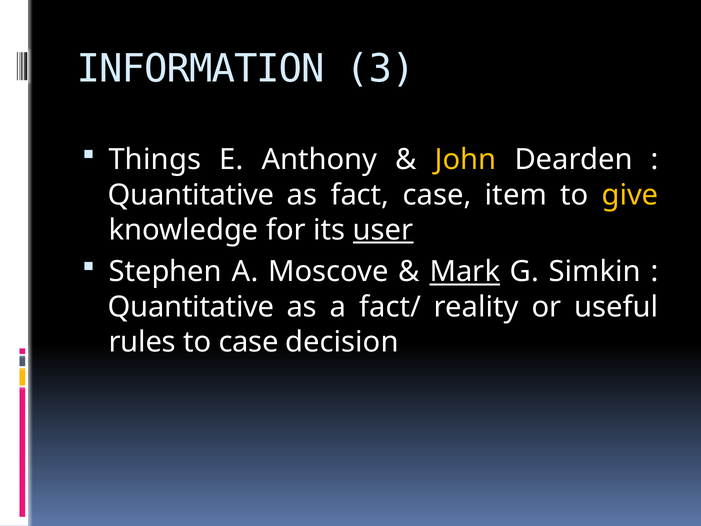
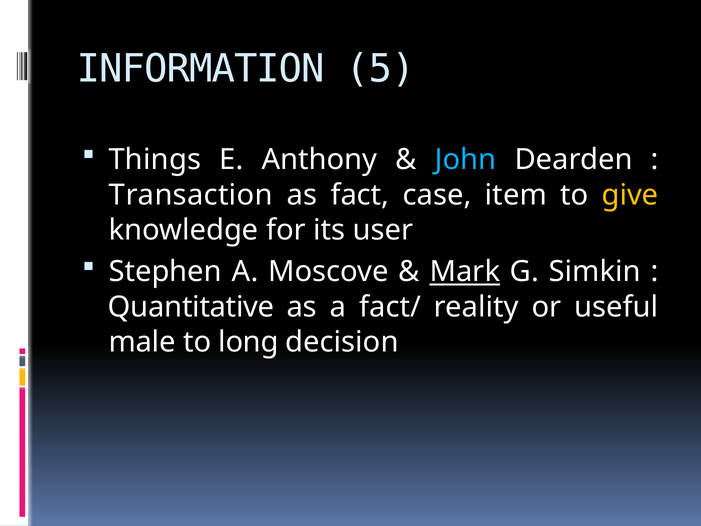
3: 3 -> 5 (381, 69)
John colour: yellow -> light blue (466, 160)
Quantitative: Quantitative -> Transaction (191, 195)
user underline: present -> none (383, 230)
rules: rules -> male (142, 342)
to case: case -> long (248, 342)
